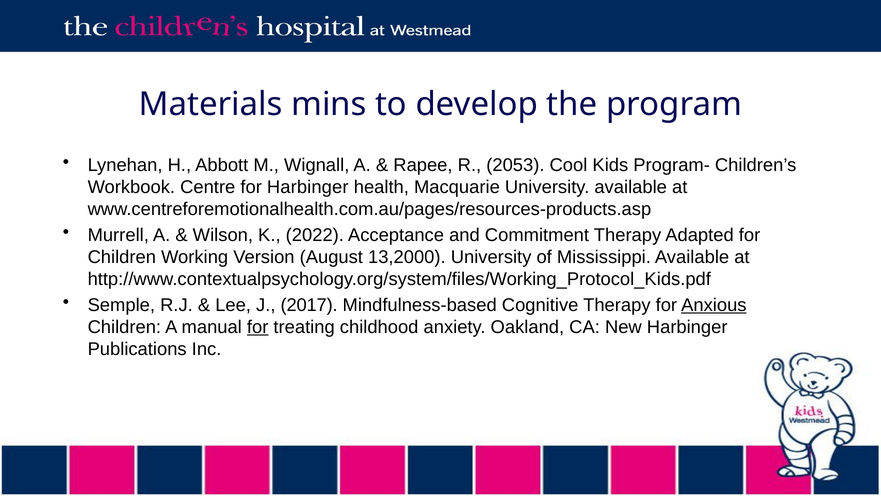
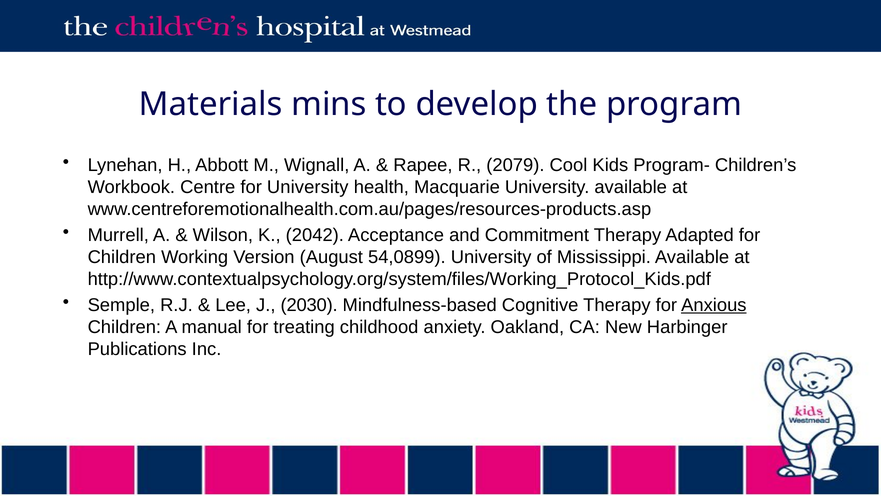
2053: 2053 -> 2079 (515, 165)
for Harbinger: Harbinger -> University (308, 187)
2022: 2022 -> 2042 (315, 235)
13,2000: 13,2000 -> 54,0899 (407, 257)
2017: 2017 -> 2030 (309, 305)
for underline: present -> none (258, 327)
